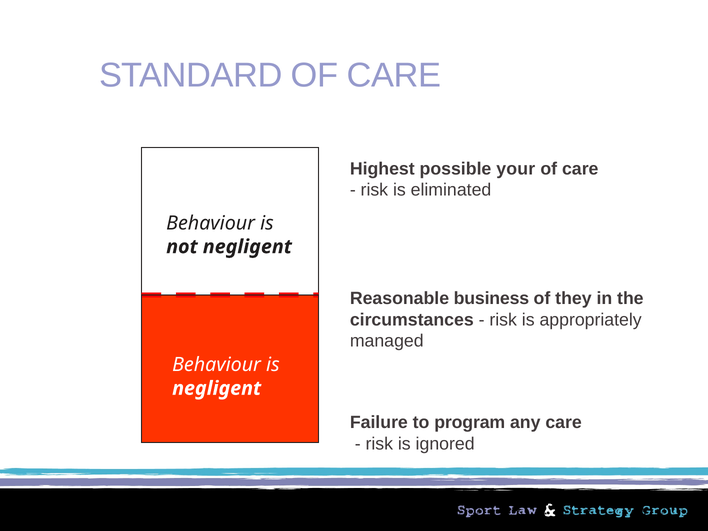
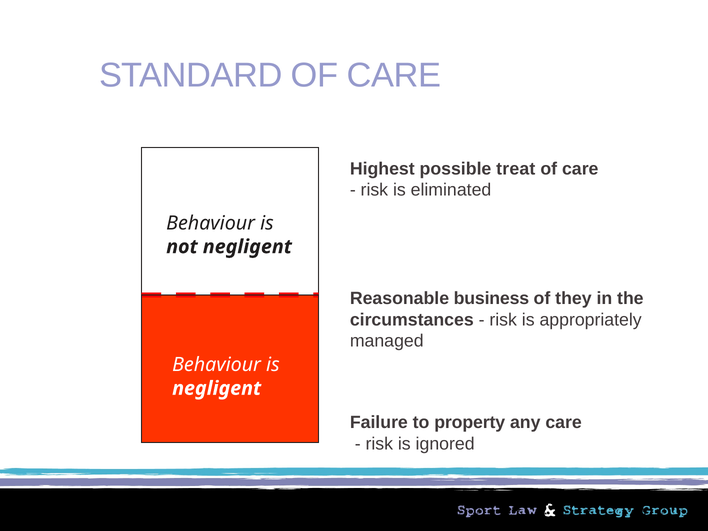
your: your -> treat (516, 169)
program: program -> property (470, 423)
